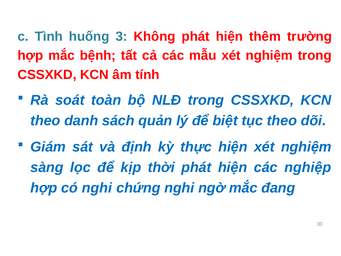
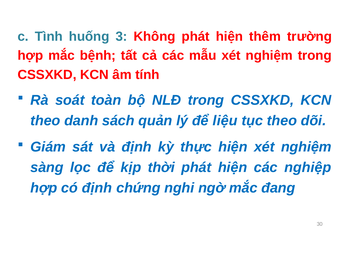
biệt: biệt -> liệu (225, 121)
có nghi: nghi -> định (97, 188)
